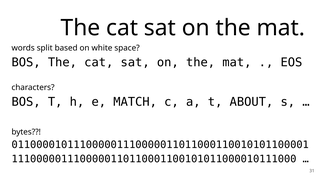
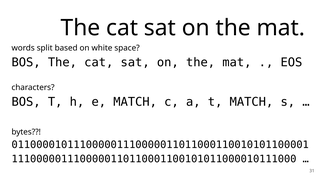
t ABOUT: ABOUT -> MATCH (251, 102)
